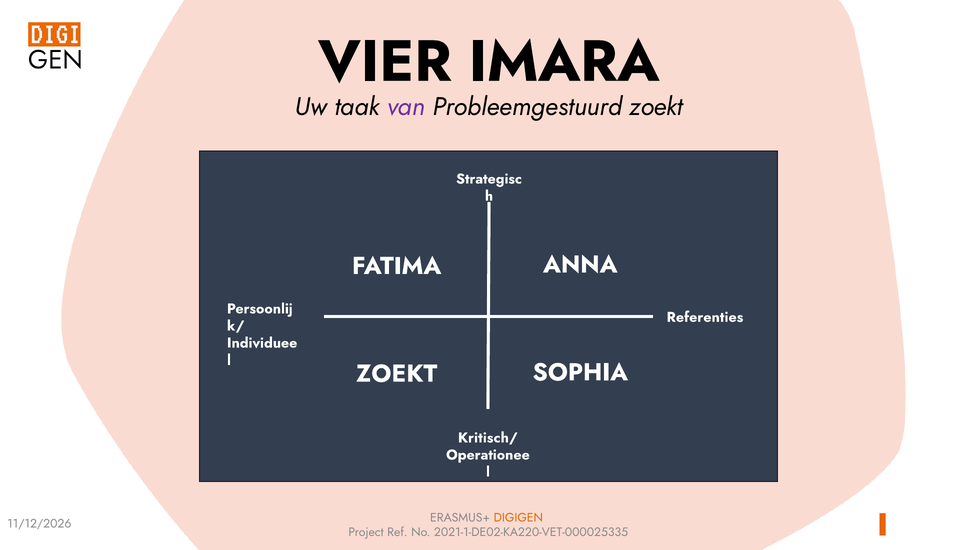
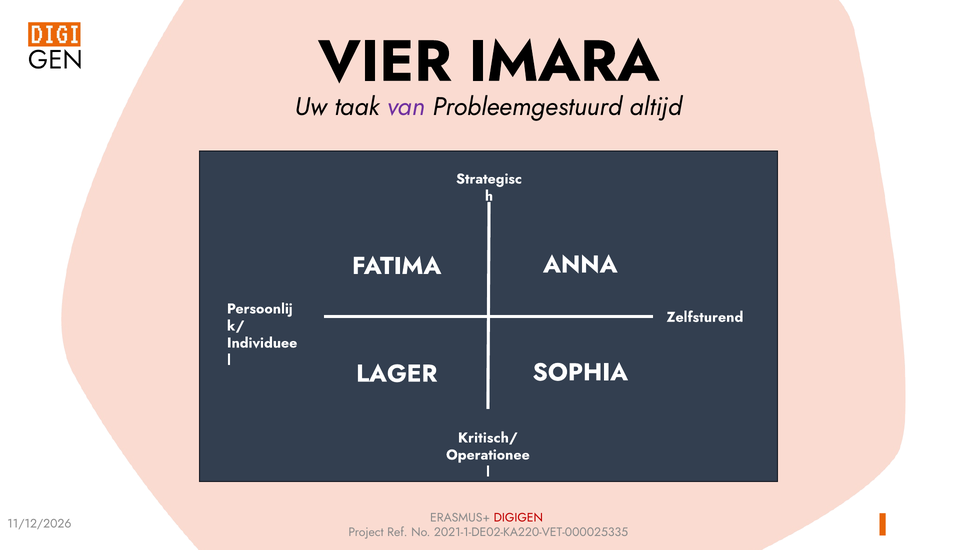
Probleemgestuurd zoekt: zoekt -> altijd (656, 107)
Referenties: Referenties -> Zelfsturend (705, 317)
ZOEKT: ZOEKT -> LAGER (397, 373)
DIGIGEN colour: orange -> red (518, 517)
